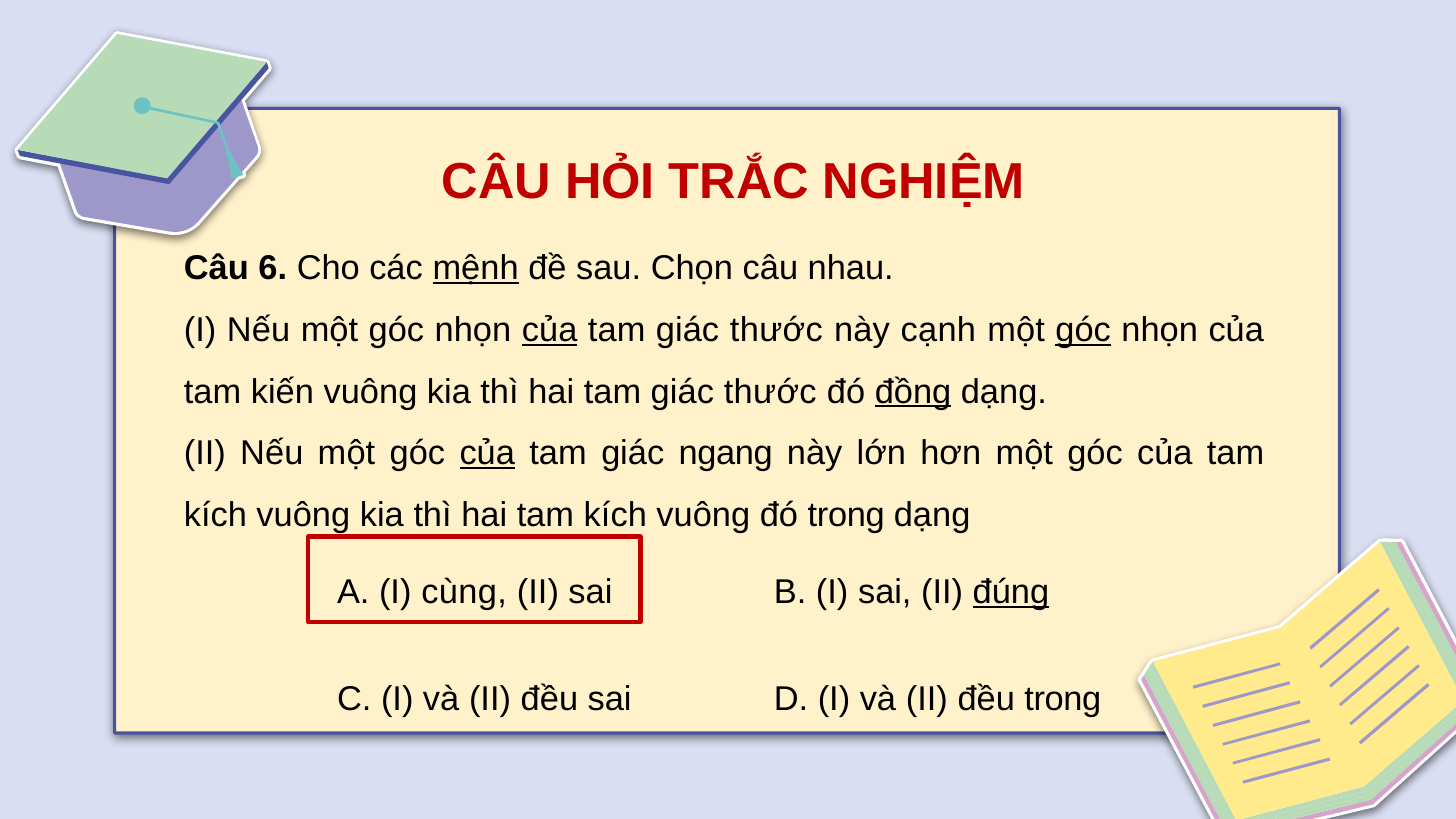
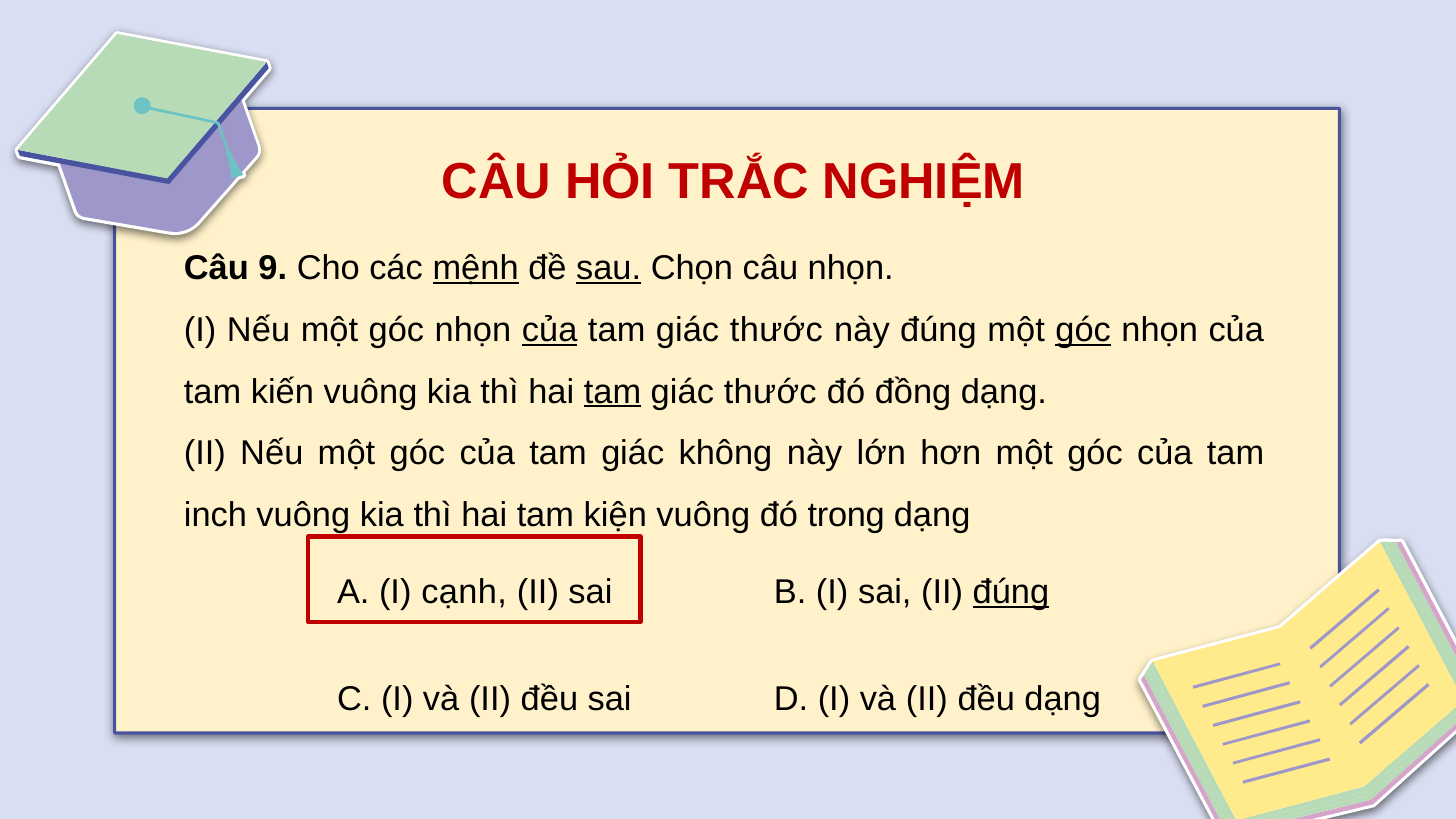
6: 6 -> 9 (273, 268)
sau underline: none -> present (609, 268)
câu nhau: nhau -> nhọn (851, 268)
này cạnh: cạnh -> đúng (938, 330)
tam underline: none -> present (613, 392)
đồng underline: present -> none (913, 392)
của underline: present -> none (487, 454)
ngang: ngang -> không (725, 454)
kích: kích -> inch (215, 516)
hai tam kích: kích -> kiện (615, 516)
cùng: cùng -> cạnh (464, 593)
đều trong: trong -> dạng (1063, 700)
